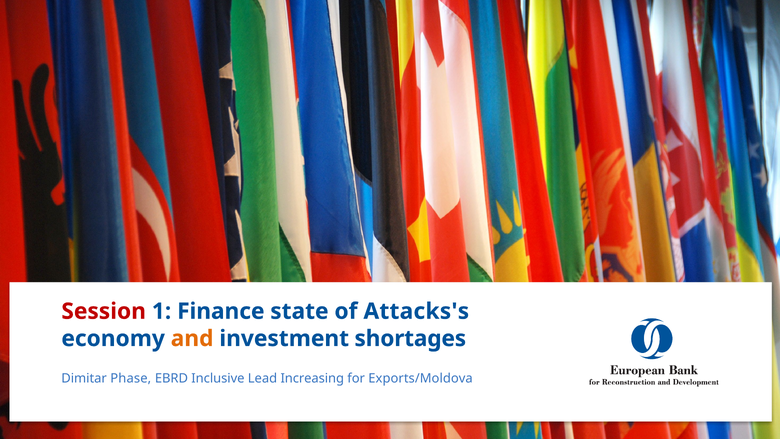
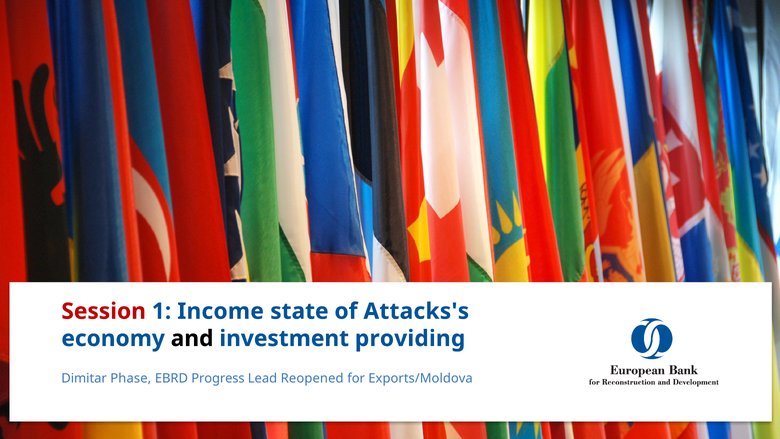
Finance: Finance -> Income (221, 311)
and colour: orange -> black (192, 338)
shortages: shortages -> providing (410, 338)
Inclusive: Inclusive -> Progress (218, 378)
Increasing: Increasing -> Reopened (312, 378)
